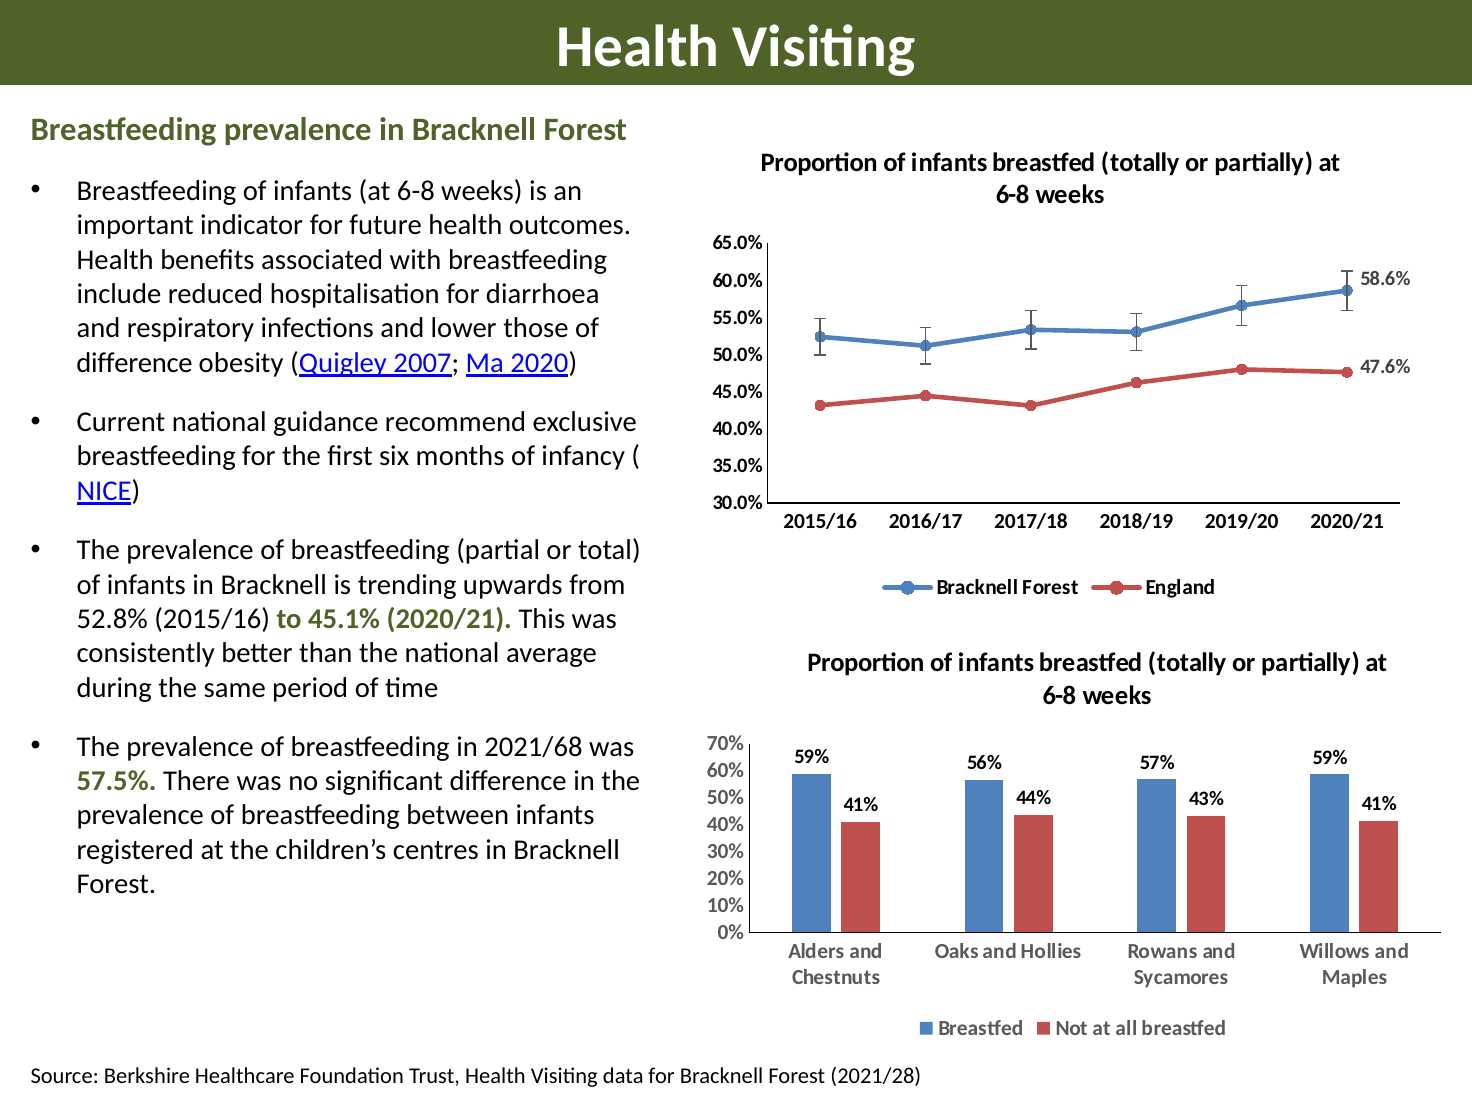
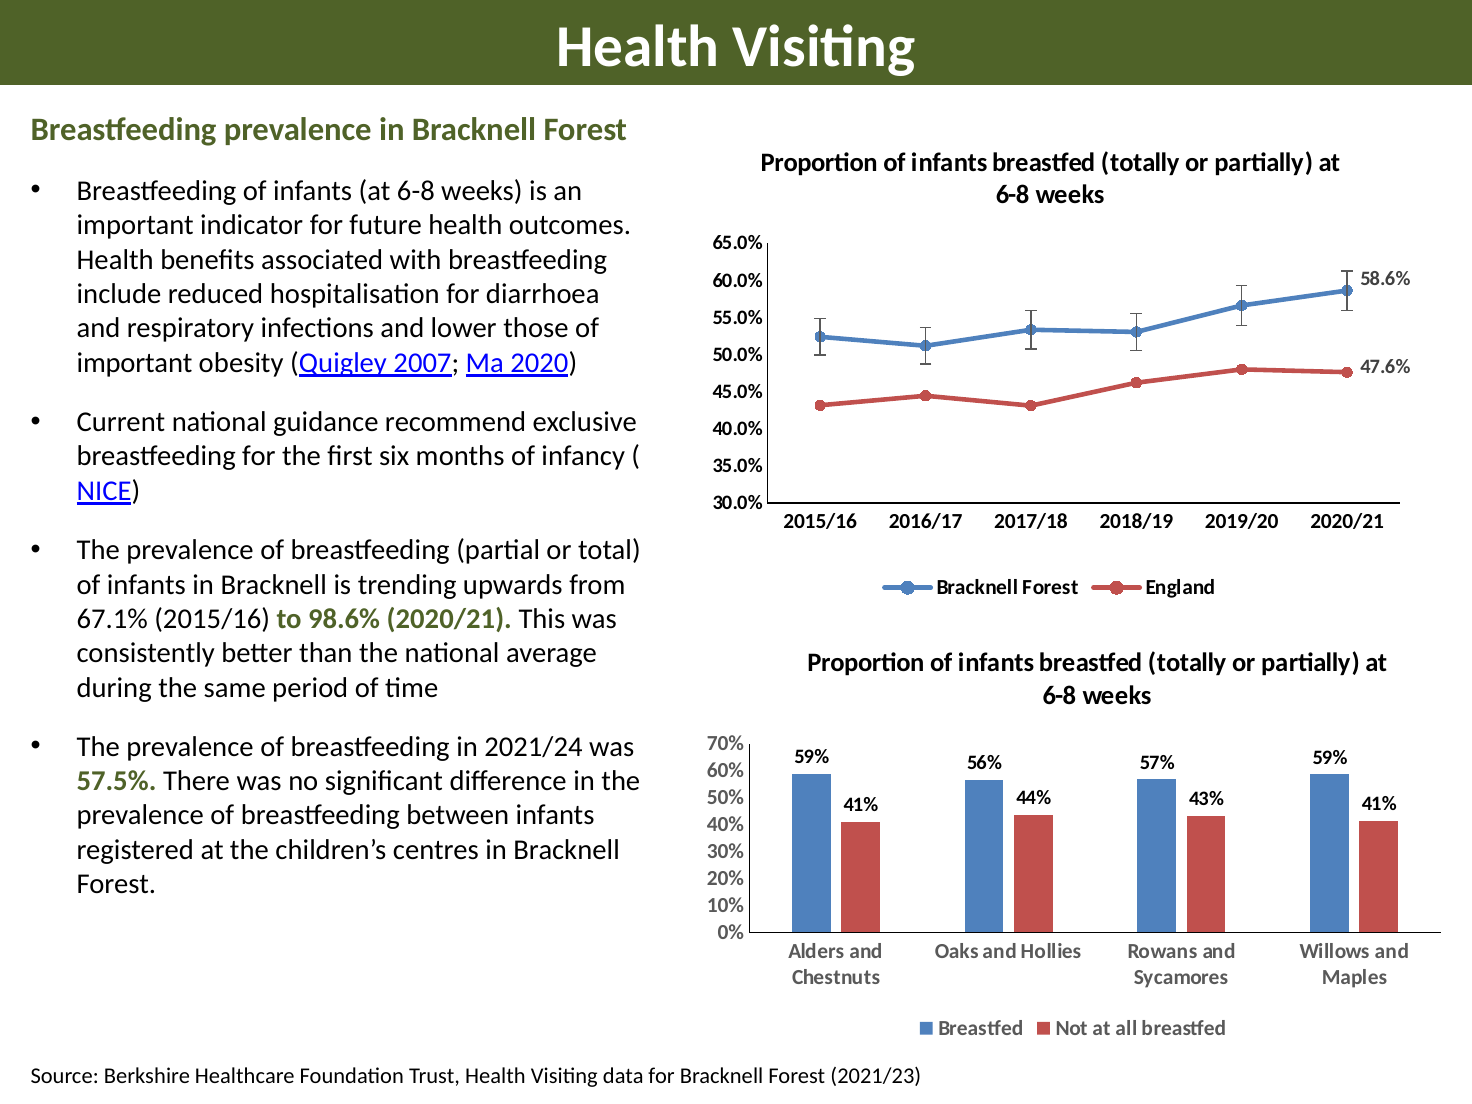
difference: difference -> important (135, 363)
52.8%: 52.8% -> 67.1% (112, 619)
45.1%: 45.1% -> 98.6% (344, 619)
2021/68: 2021/68 -> 2021/24 (533, 747)
2021/28: 2021/28 -> 2021/23 (876, 1076)
